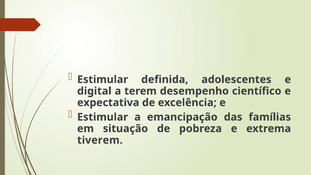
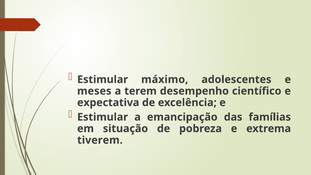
definida: definida -> máximo (165, 79)
digital: digital -> meses (94, 91)
